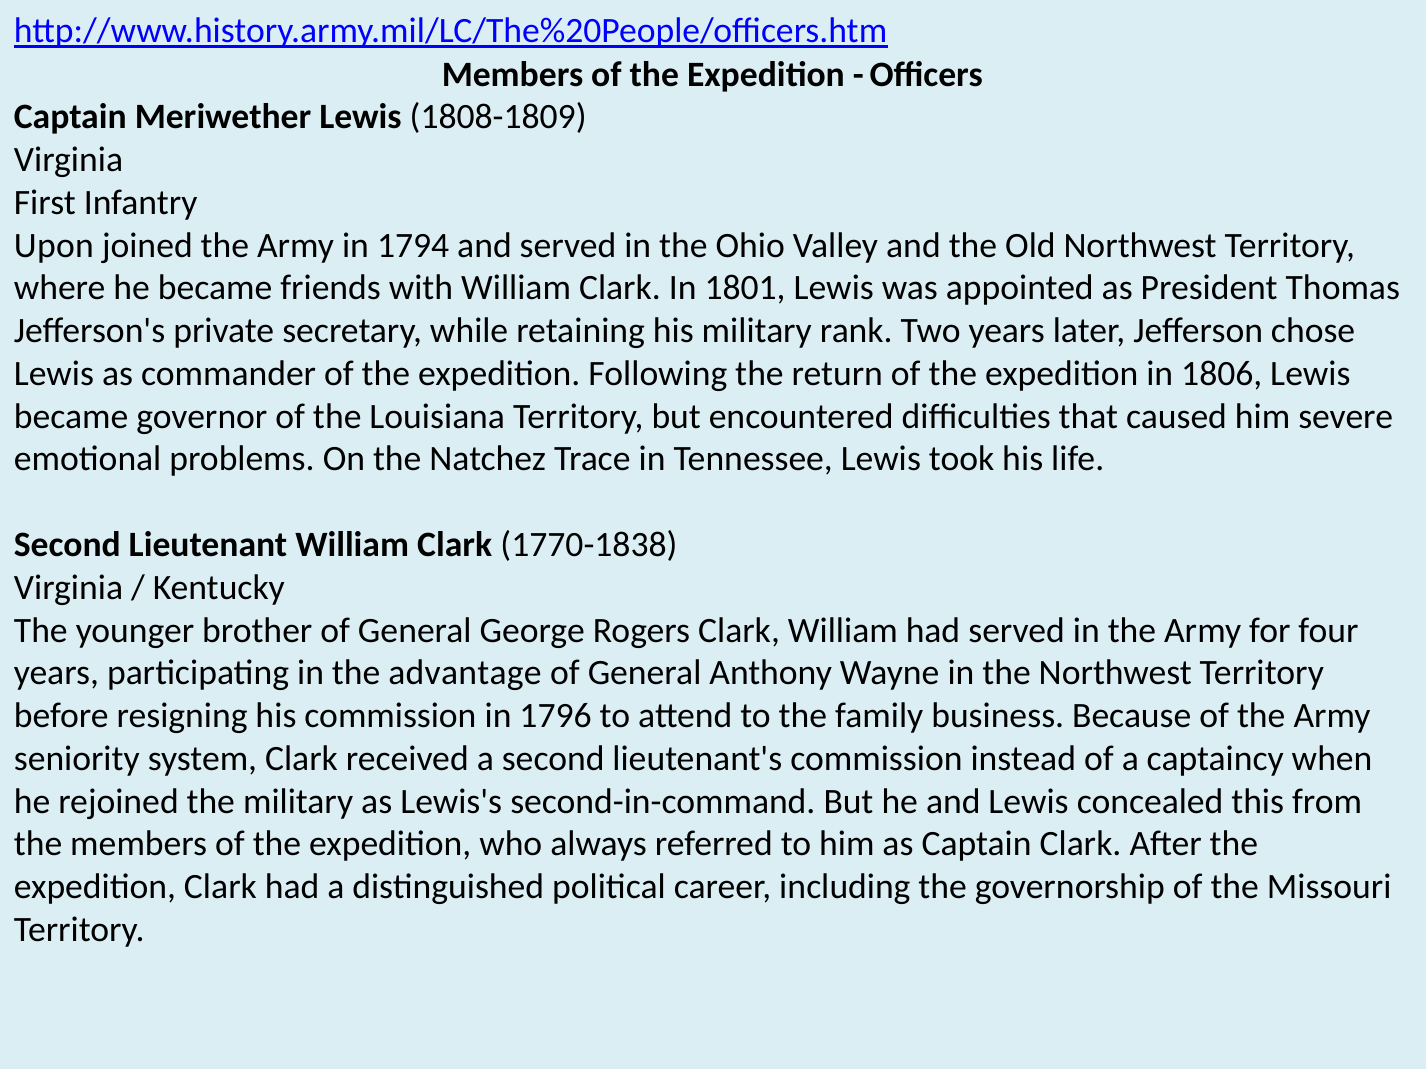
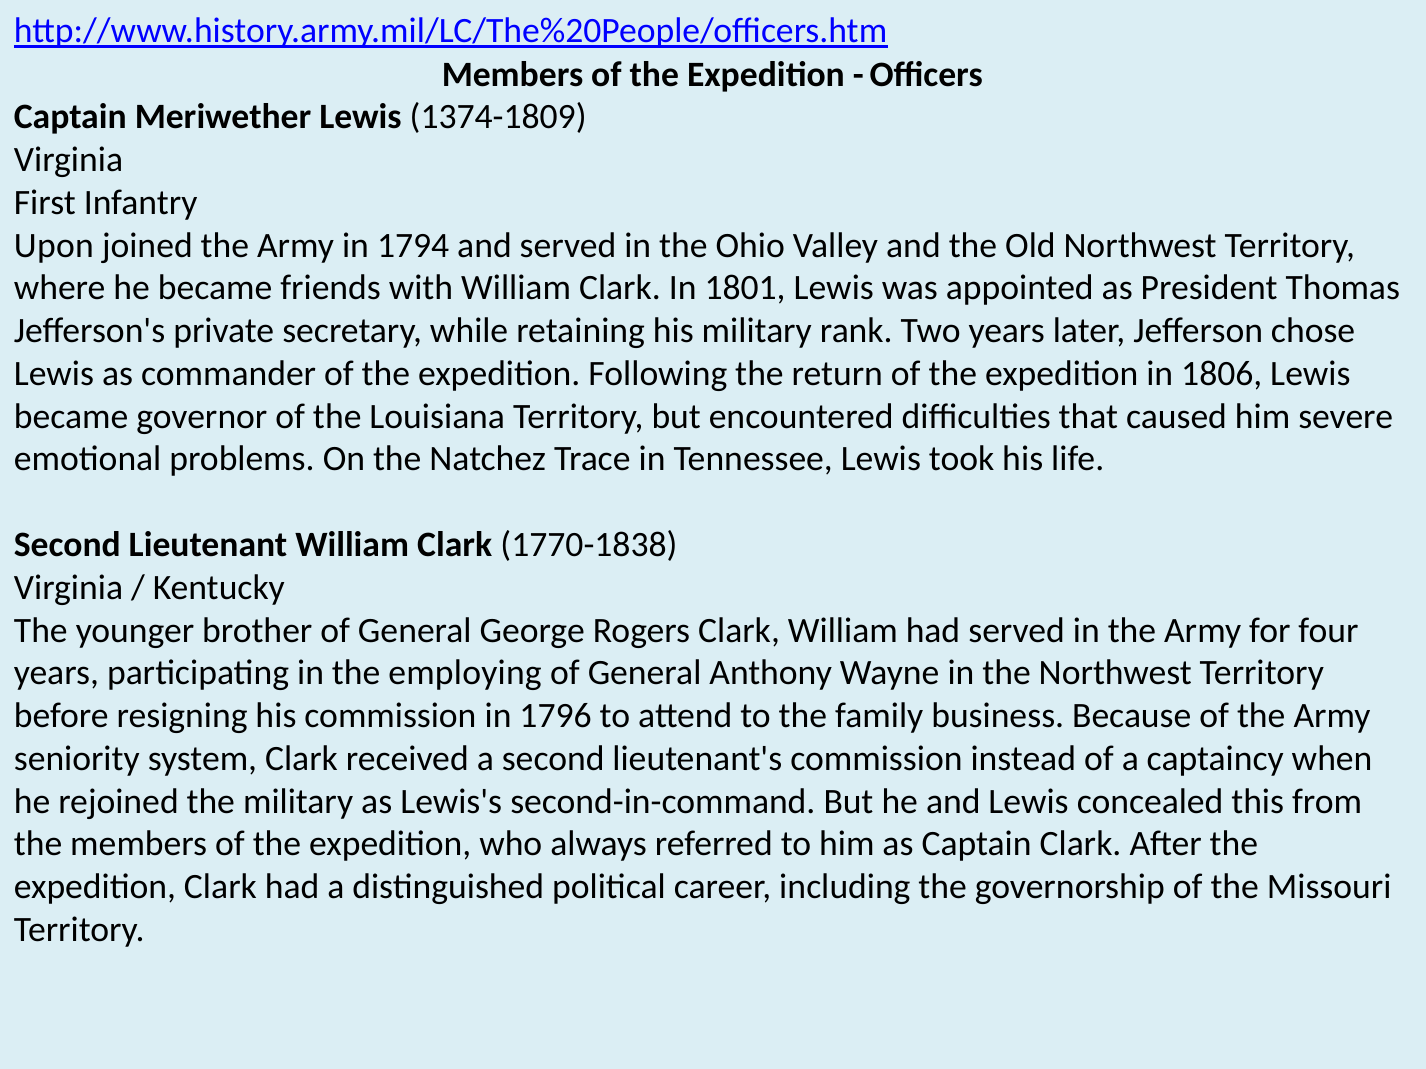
1808-1809: 1808-1809 -> 1374-1809 (498, 117)
advantage: advantage -> employing (465, 673)
